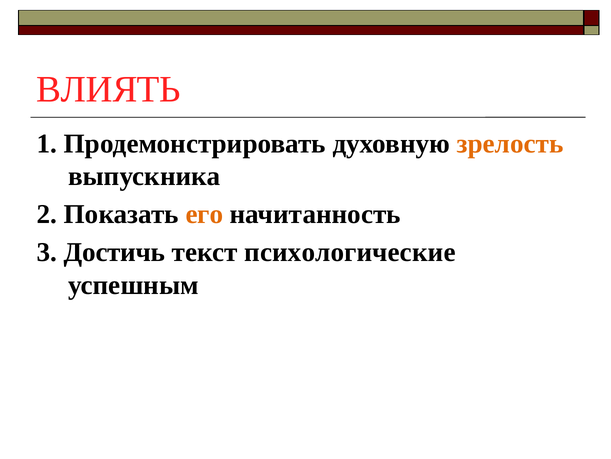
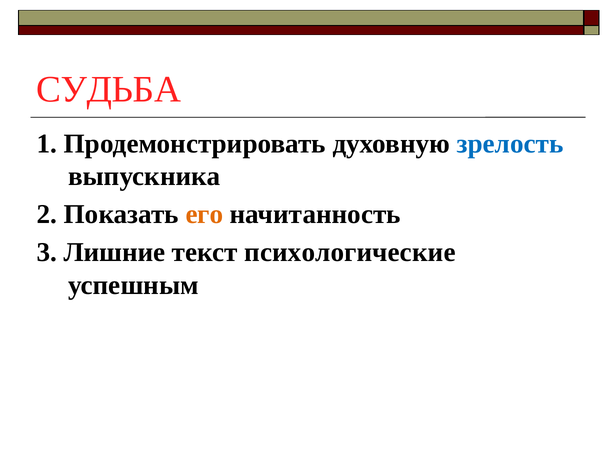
ВЛИЯТЬ: ВЛИЯТЬ -> СУДЬБА (109, 89)
зрелость colour: orange -> blue (510, 143)
Достичь: Достичь -> Лишние (114, 252)
